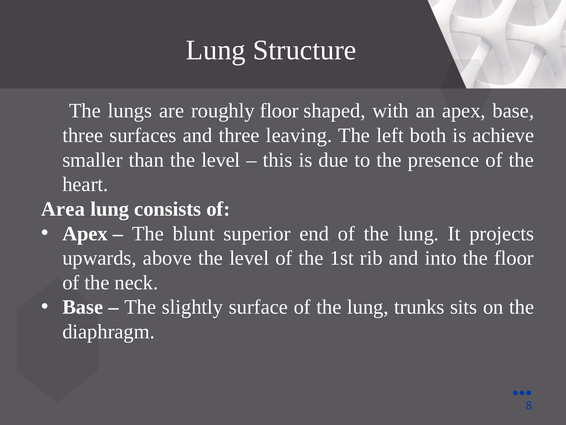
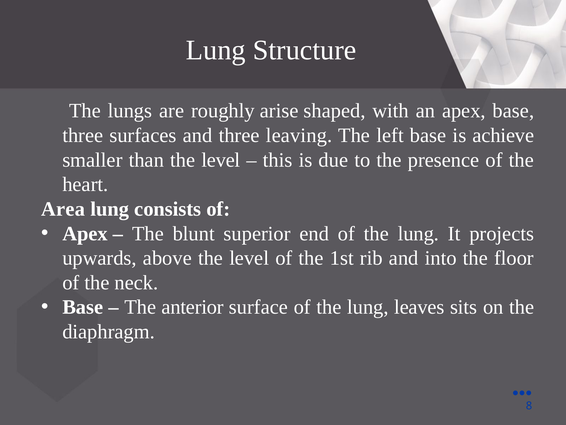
roughly floor: floor -> arise (279, 111)
left both: both -> base (428, 135)
slightly: slightly -> anterior (193, 307)
trunks: trunks -> leaves (419, 307)
